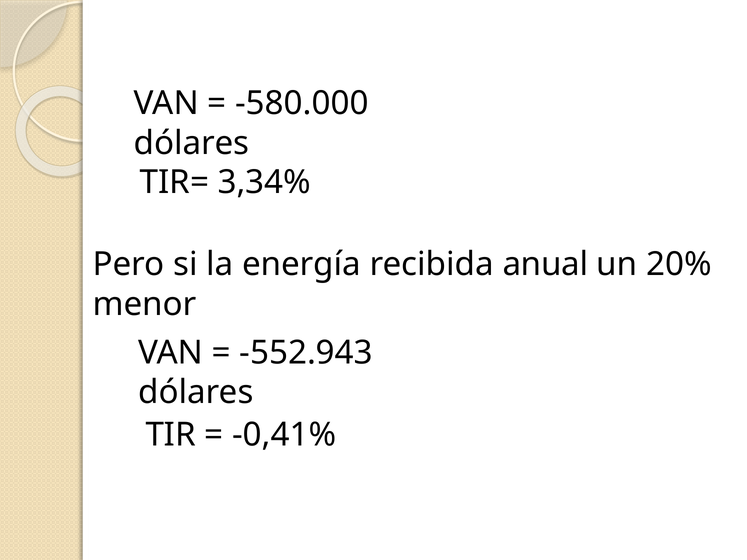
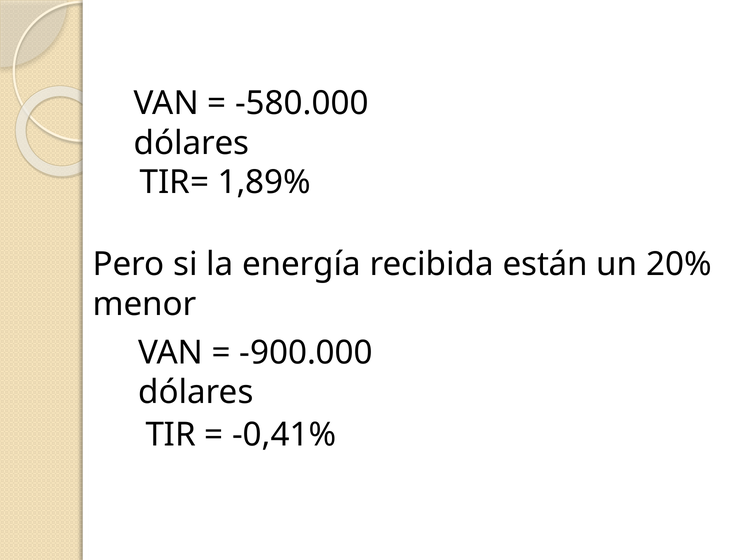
3,34%: 3,34% -> 1,89% (264, 183)
anual: anual -> están (545, 264)
-552.943: -552.943 -> -900.000 (306, 353)
